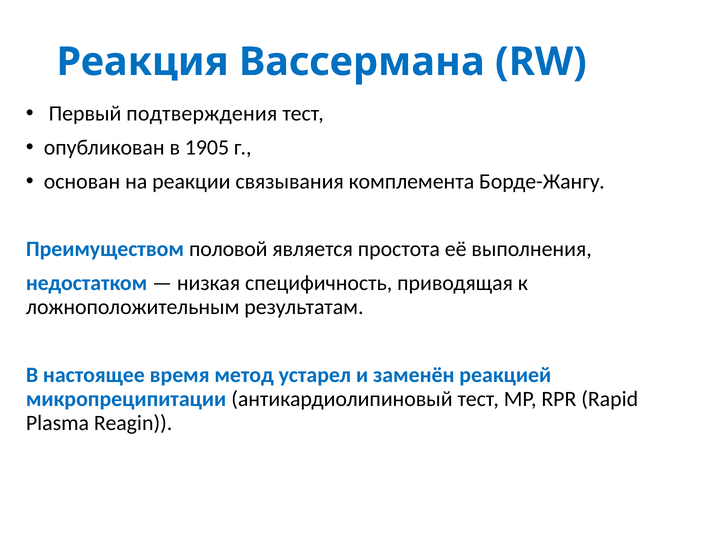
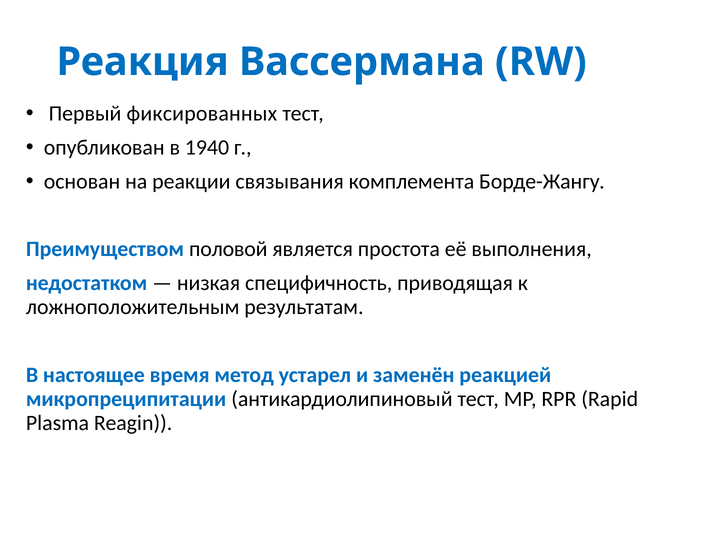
подтверждения: подтверждения -> фиксированных (202, 114)
1905: 1905 -> 1940 (207, 148)
